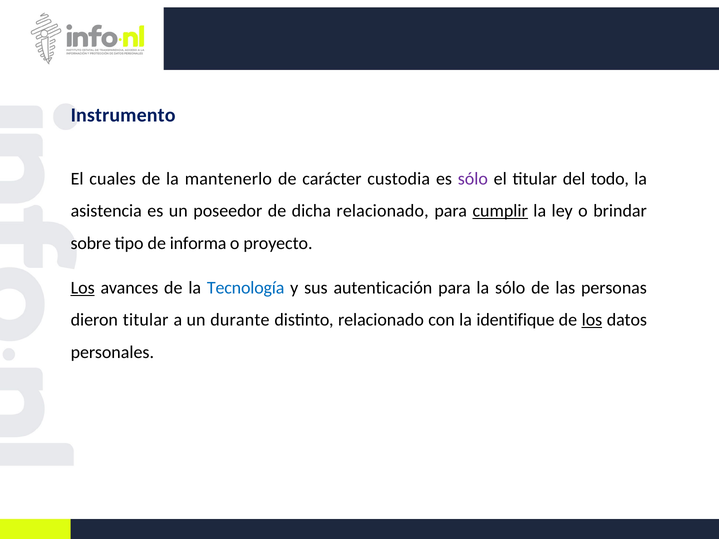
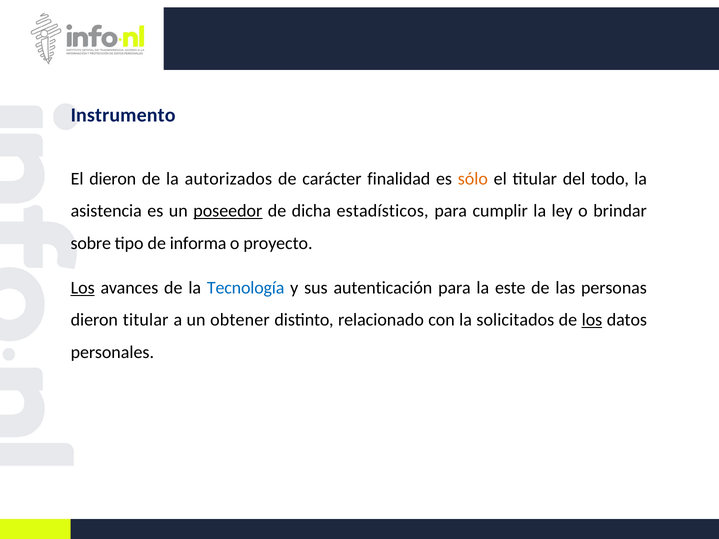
El cuales: cuales -> dieron (113, 179)
mantenerlo: mantenerlo -> autorizados (228, 179)
custodia: custodia -> finalidad (399, 179)
sólo colour: purple -> orange (473, 179)
poseedor underline: none -> present (228, 211)
dicha relacionado: relacionado -> estadísticos (383, 211)
cumplir underline: present -> none (500, 211)
la sólo: sólo -> este (510, 288)
durante: durante -> obtener (240, 320)
identifique: identifique -> solicitados (515, 320)
